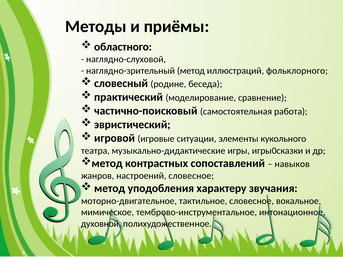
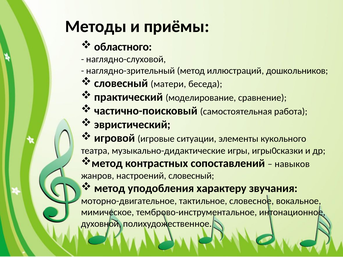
фольклорного: фольклорного -> дошкольников (297, 71)
родине: родине -> матери (168, 84)
настроений словесное: словесное -> словесный (191, 176)
